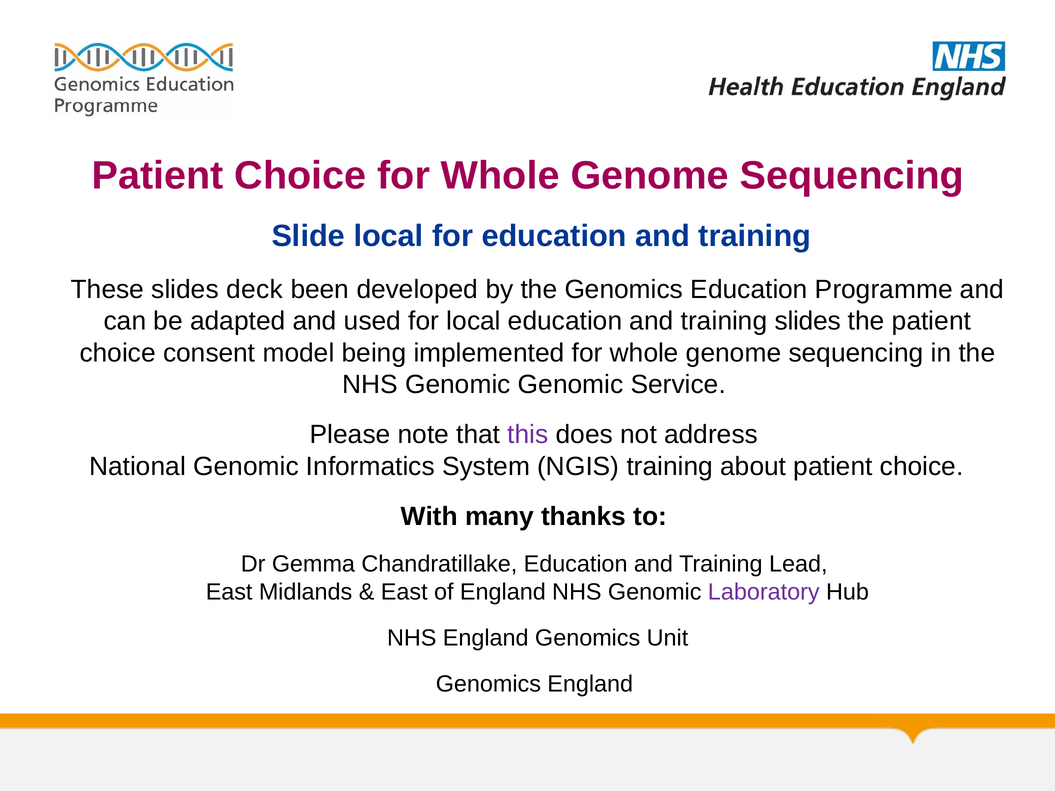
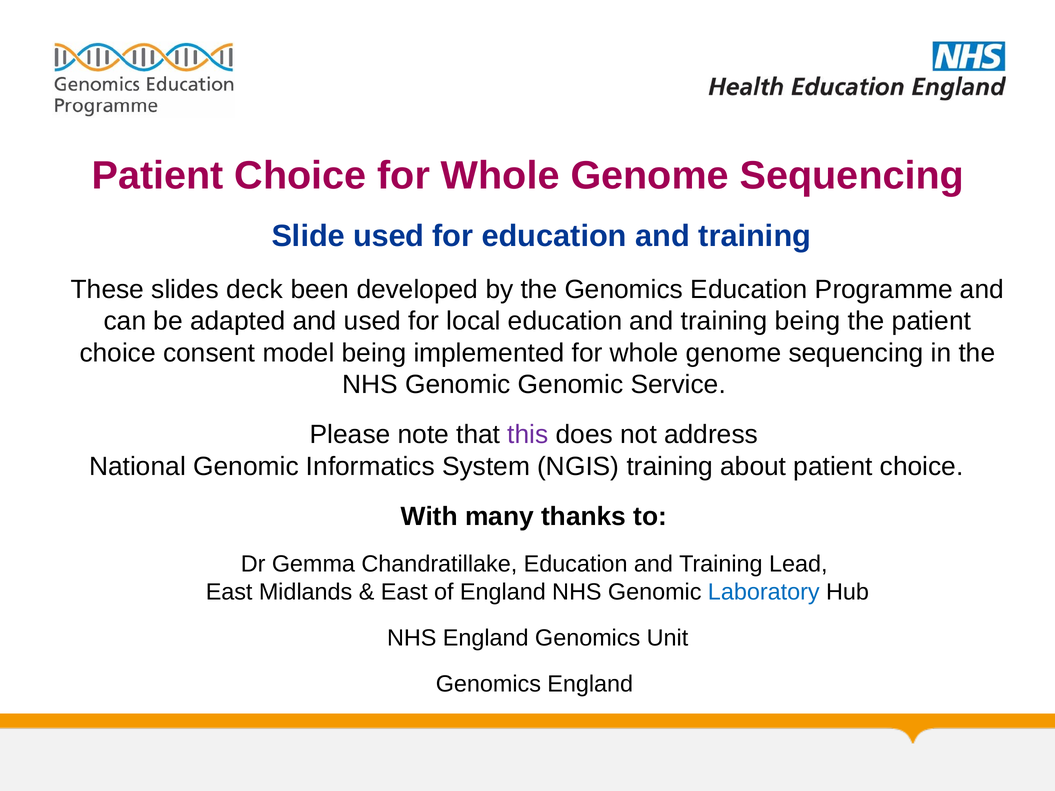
Slide local: local -> used (389, 236)
training slides: slides -> being (807, 321)
Laboratory colour: purple -> blue (764, 592)
